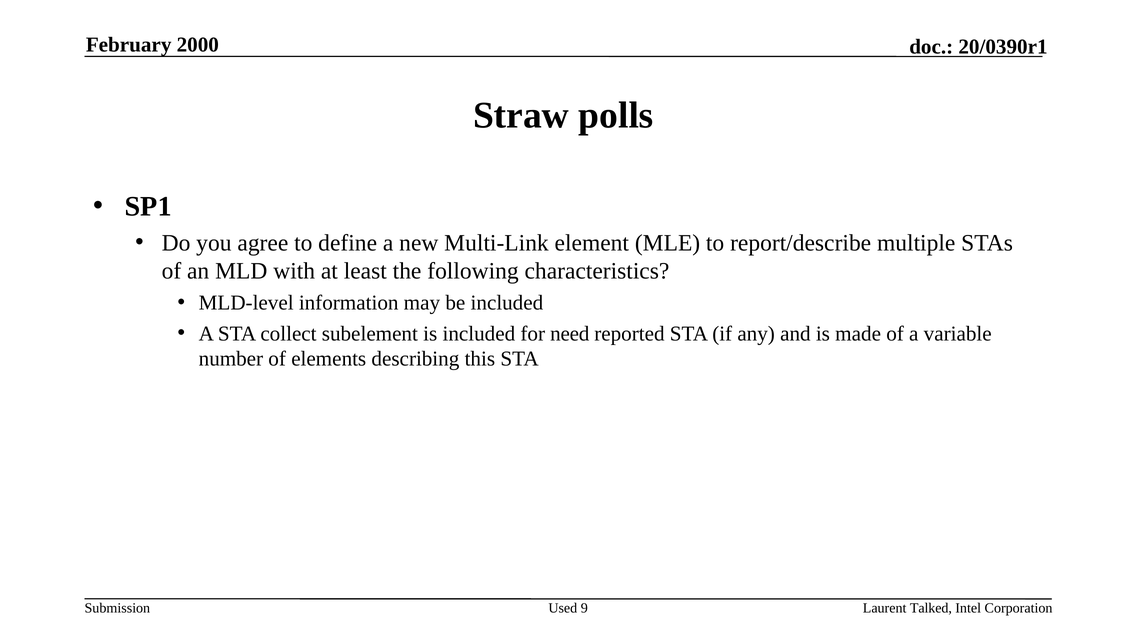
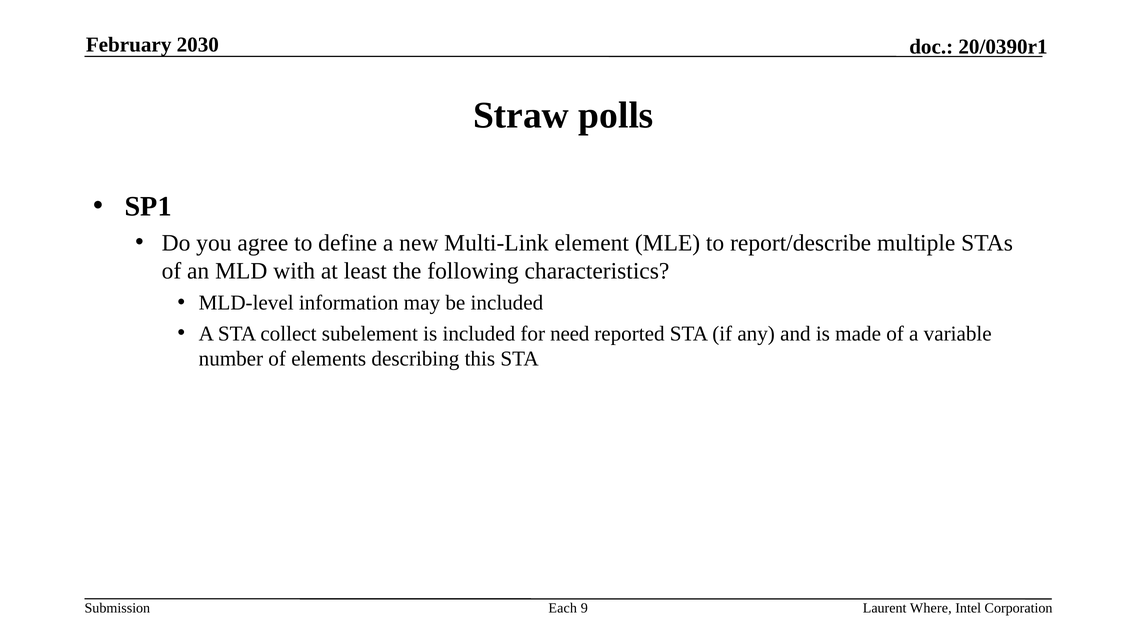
2000: 2000 -> 2030 (198, 45)
Used: Used -> Each (563, 608)
Talked: Talked -> Where (931, 608)
